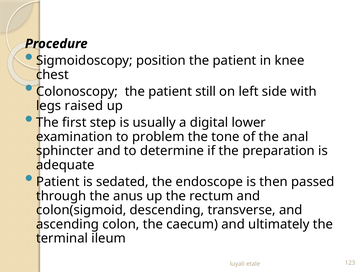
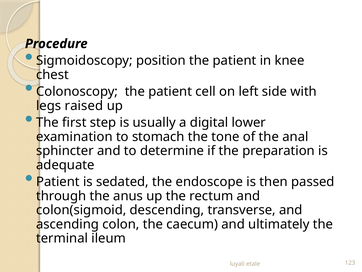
still: still -> cell (206, 91)
problem: problem -> stomach (158, 136)
